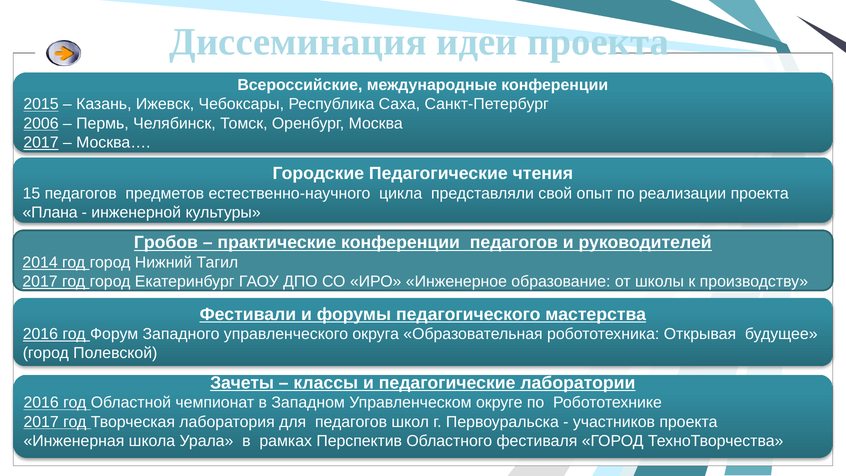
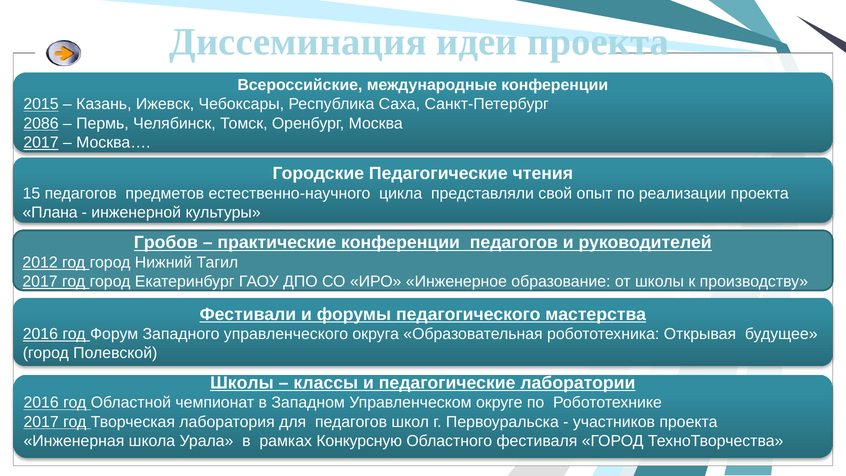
2006: 2006 -> 2086 (41, 123)
2014: 2014 -> 2012 (40, 263)
Зачеты: Зачеты -> Школы (242, 383)
Перспектив: Перспектив -> Конкурсную (359, 441)
